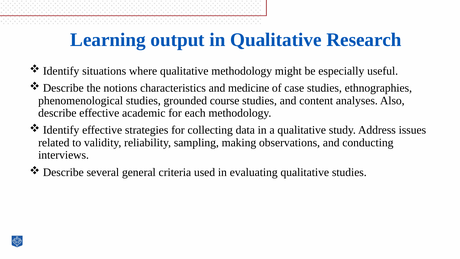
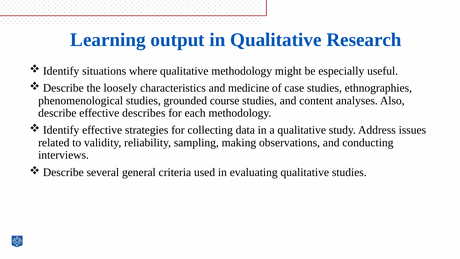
notions: notions -> loosely (120, 88)
academic: academic -> describes (144, 113)
